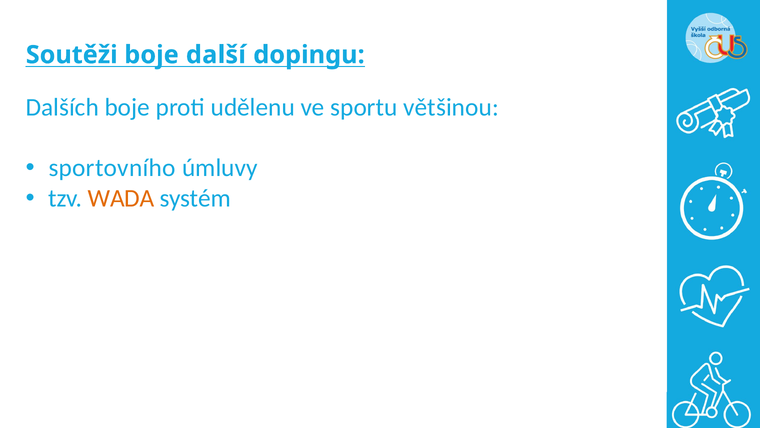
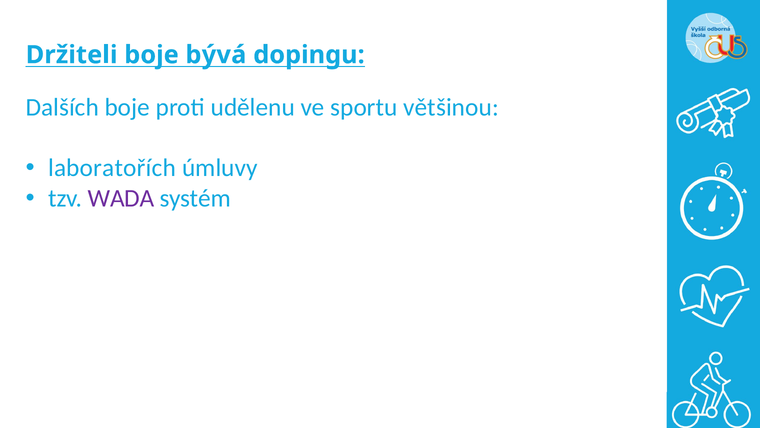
Soutěži: Soutěži -> Držiteli (72, 55)
další: další -> bývá (216, 55)
sportovního: sportovního -> laboratořích (112, 168)
WADA colour: orange -> purple (121, 198)
